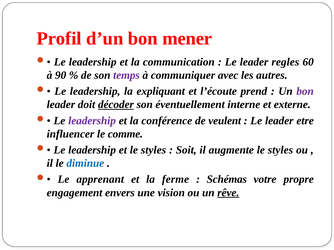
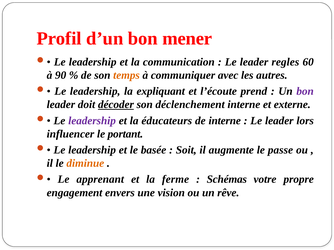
temps colour: purple -> orange (126, 75)
éventuellement: éventuellement -> déclenchement (190, 105)
conférence: conférence -> éducateurs (167, 121)
de veulent: veulent -> interne (225, 121)
etre: etre -> lors (305, 121)
comme: comme -> portant (125, 134)
et le styles: styles -> basée (154, 150)
augmente le styles: styles -> passe (280, 150)
diminue colour: blue -> orange (85, 164)
rêve underline: present -> none (228, 193)
